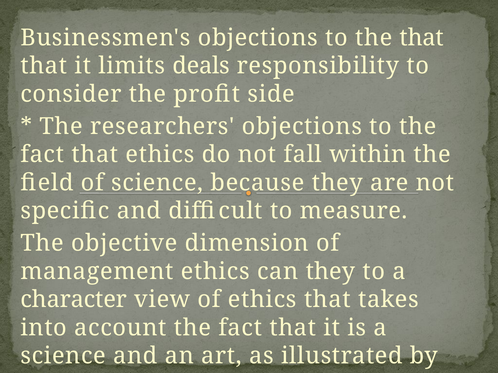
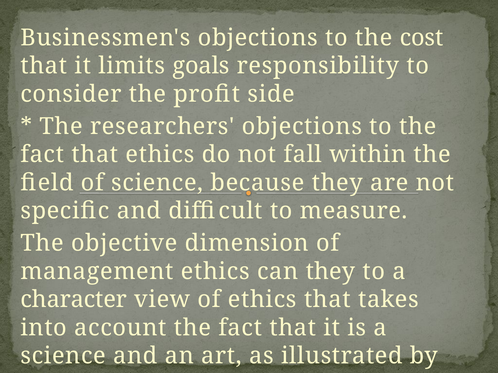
the that: that -> cost (422, 38)
deals: deals -> goals (201, 66)
